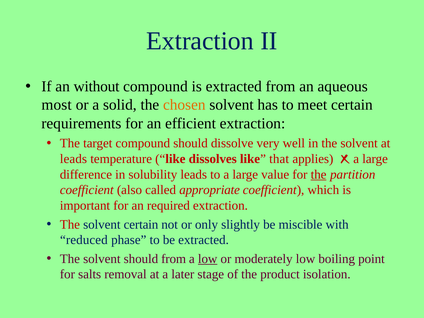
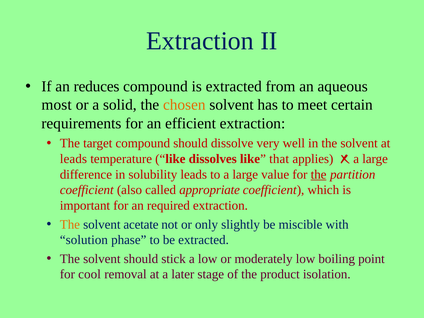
without: without -> reduces (97, 87)
The colour: red -> orange (70, 224)
solvent certain: certain -> acetate (141, 224)
reduced: reduced -> solution (84, 240)
should from: from -> stick (174, 259)
low underline: present -> none (208, 259)
salts: salts -> cool (90, 274)
